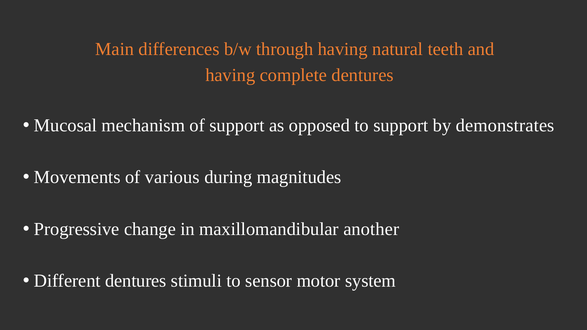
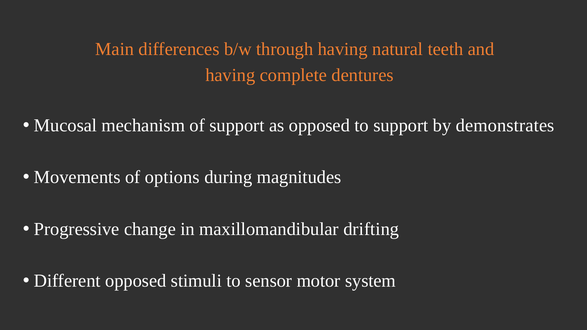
various: various -> options (172, 177)
another: another -> drifting (371, 229)
Different dentures: dentures -> opposed (136, 281)
